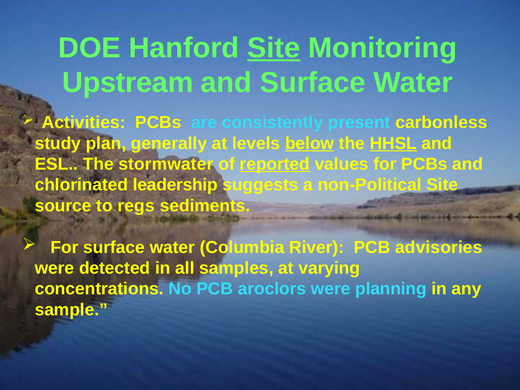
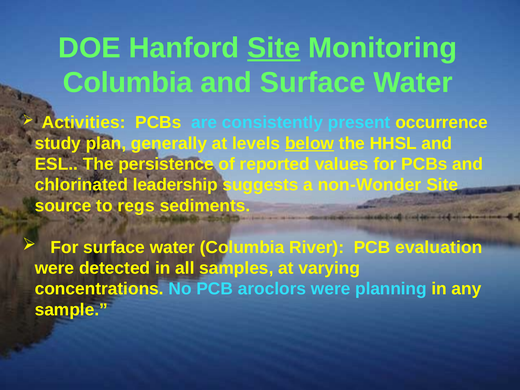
Upstream: Upstream -> Columbia (128, 83)
carbonless: carbonless -> occurrence (442, 122)
HHSL underline: present -> none (393, 143)
stormwater: stormwater -> persistence (166, 164)
reported underline: present -> none (275, 164)
non-Political: non-Political -> non-Wonder (370, 185)
advisories: advisories -> evaluation (439, 247)
